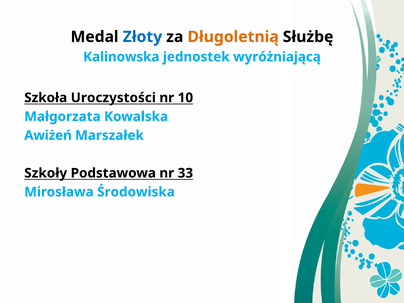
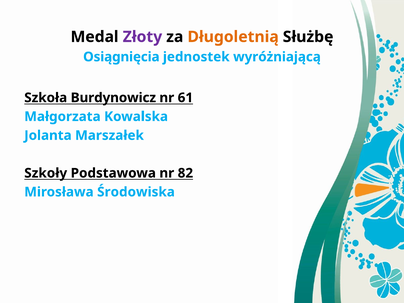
Złoty colour: blue -> purple (142, 37)
Kalinowska: Kalinowska -> Osiągnięcia (121, 57)
Uroczystości: Uroczystości -> Burdynowicz (113, 98)
10: 10 -> 61 (185, 98)
Awiżeń: Awiżeń -> Jolanta (48, 135)
33: 33 -> 82 (185, 173)
